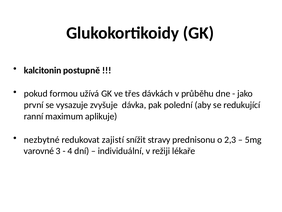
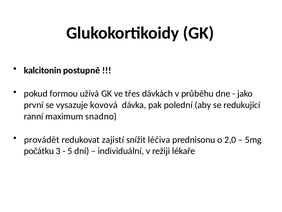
zvyšuje: zvyšuje -> kovová (104, 105)
aplikuje: aplikuje -> snadno (101, 116)
nezbytné: nezbytné -> provádět (42, 139)
stravy: stravy -> léčiva (159, 139)
2,3: 2,3 -> 2,0 (230, 139)
varovné: varovné -> počátku (39, 151)
4: 4 -> 5 (70, 151)
